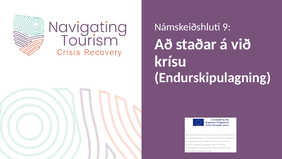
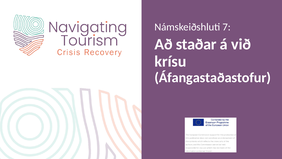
9: 9 -> 7 (227, 27)
Endurskipulagning: Endurskipulagning -> Áfangastaðastofur (213, 77)
